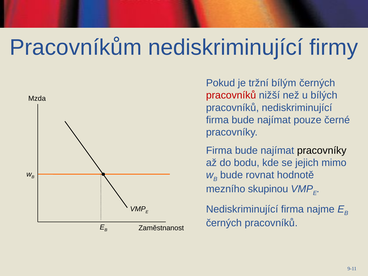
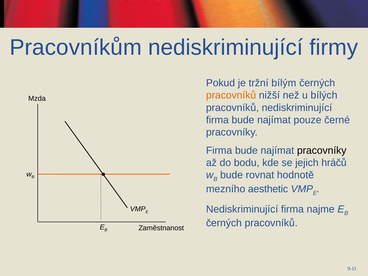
pracovníků colour: red -> orange (231, 95)
mimo: mimo -> hráčů (334, 163)
skupinou: skupinou -> aesthetic (268, 189)
